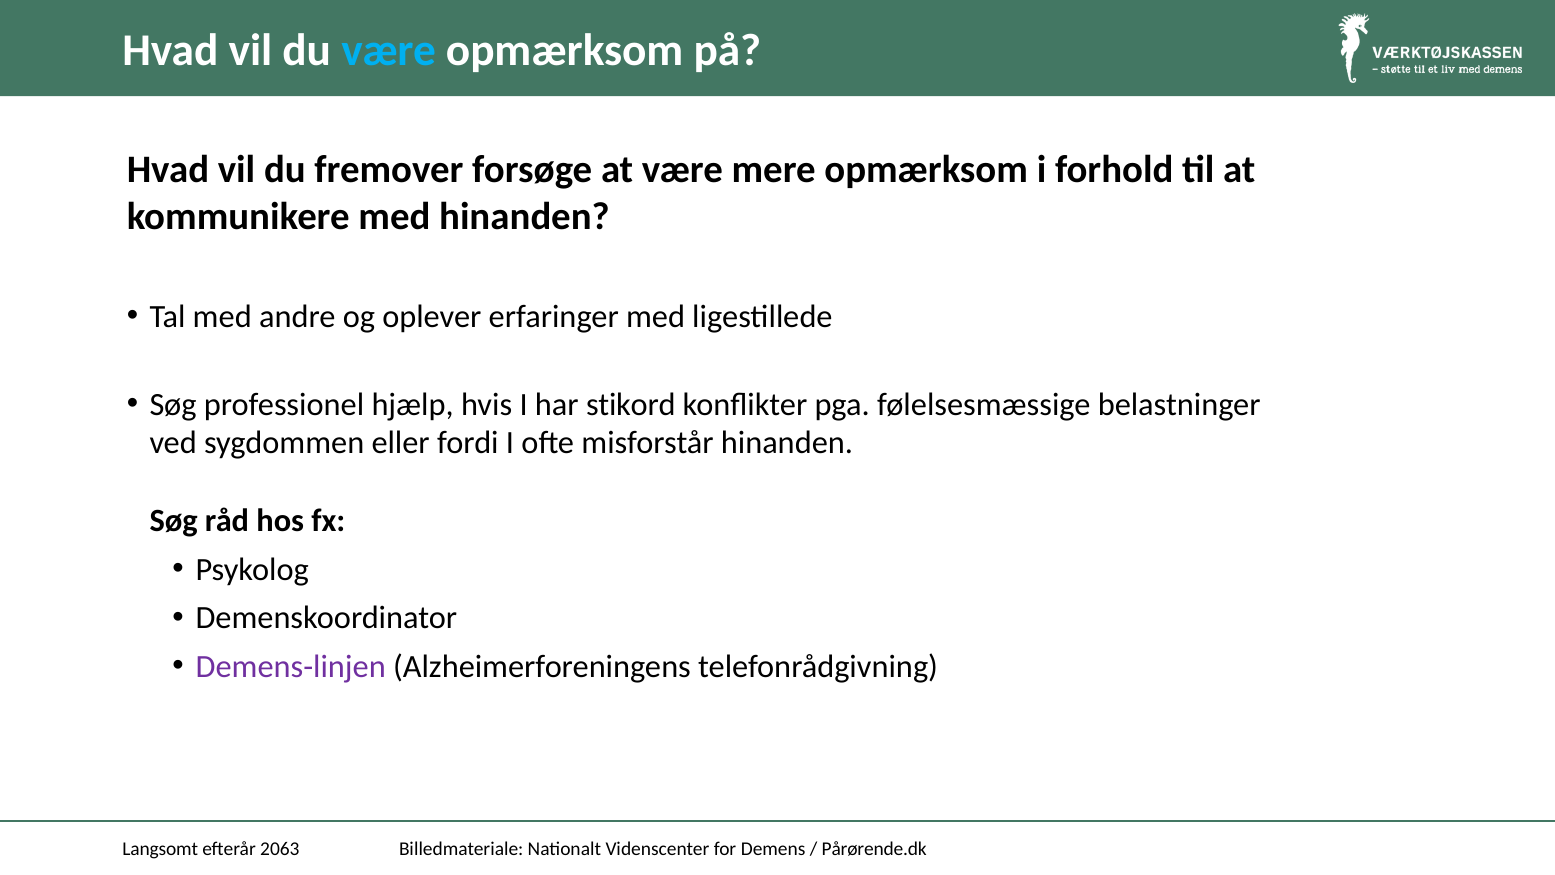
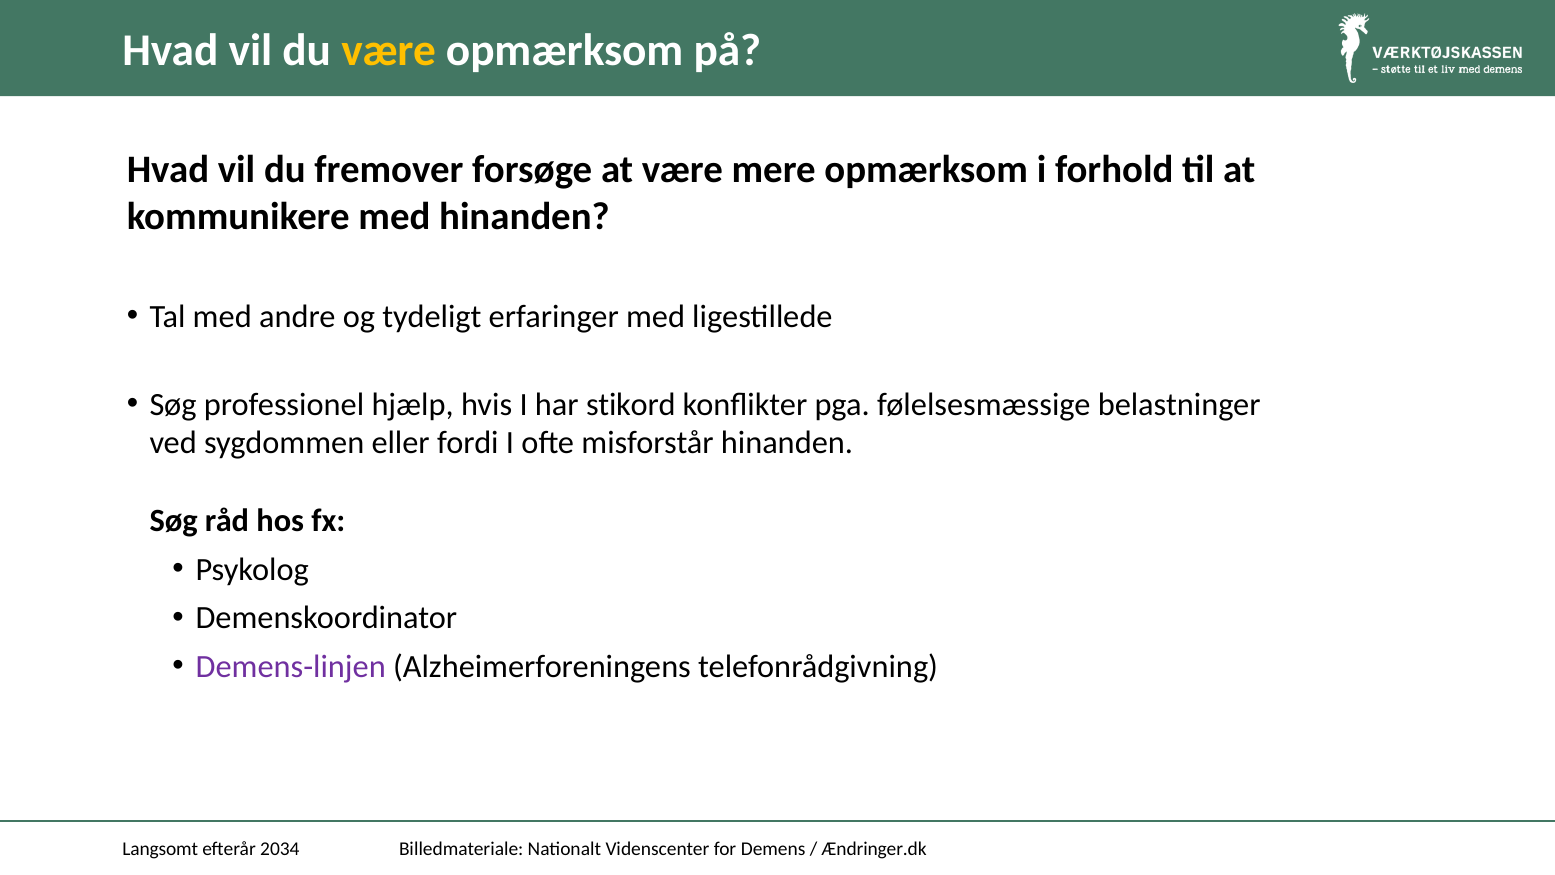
være colour: light blue -> yellow (389, 50)
oplever: oplever -> tydeligt (432, 317)
Pårørende.dk: Pårørende.dk -> Ændringer.dk (874, 849)
2063: 2063 -> 2034 (280, 849)
